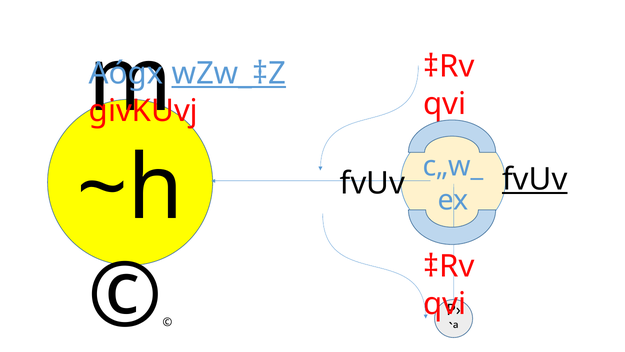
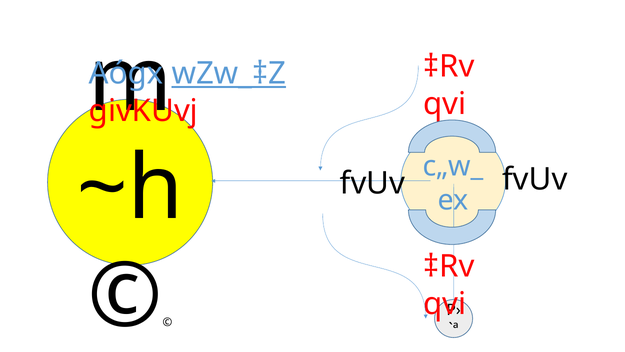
fvUv underline: present -> none (535, 179)
